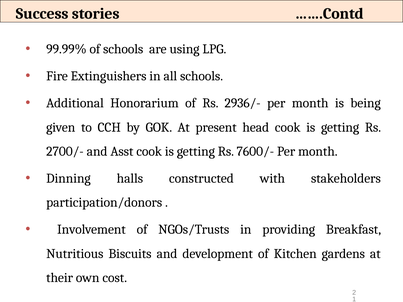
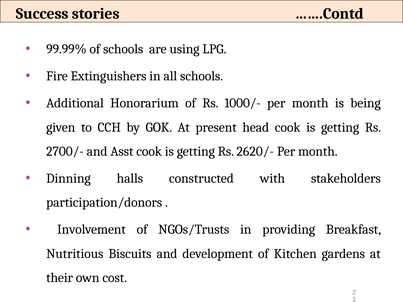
2936/-: 2936/- -> 1000/- (243, 103)
7600/-: 7600/- -> 2620/- (255, 152)
